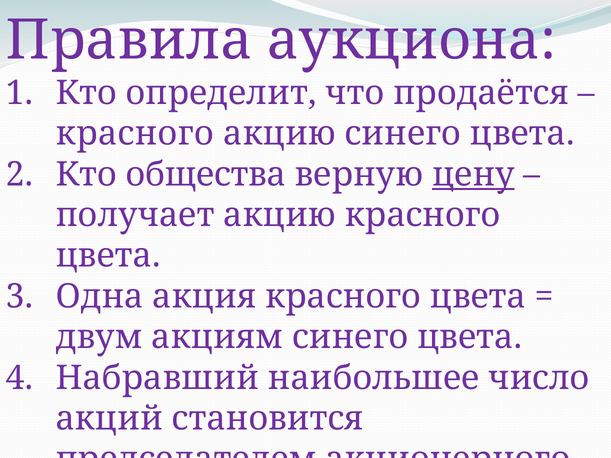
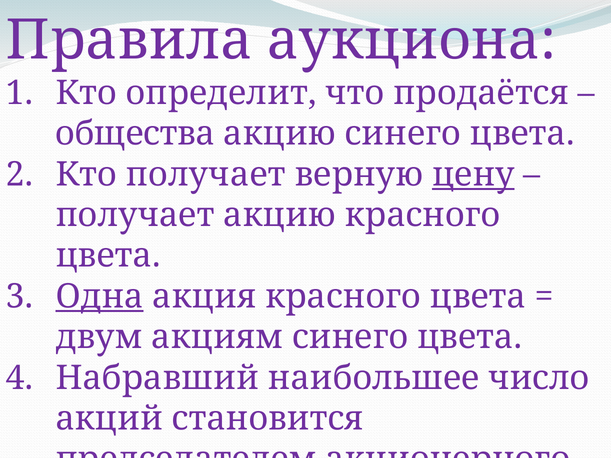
красного: красного -> общества (135, 134)
Кто общества: общества -> получает (206, 174)
Одна underline: none -> present (100, 297)
